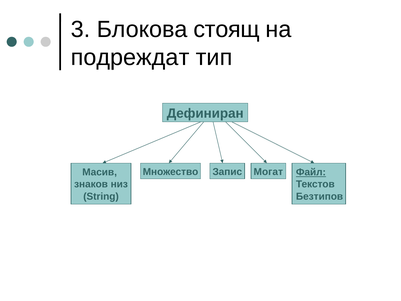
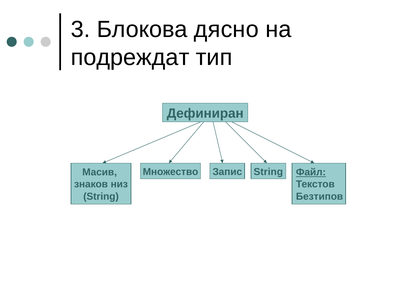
стоящ: стоящ -> дясно (226, 29)
Запис Могат: Могат -> String (268, 172)
